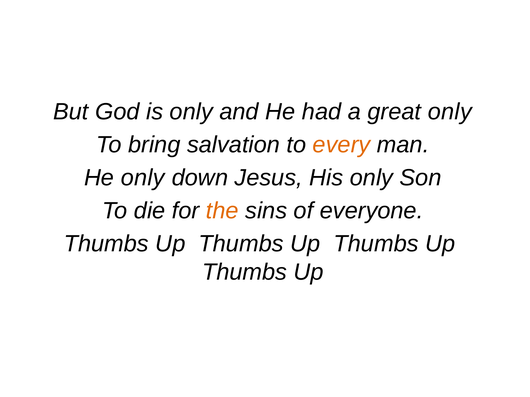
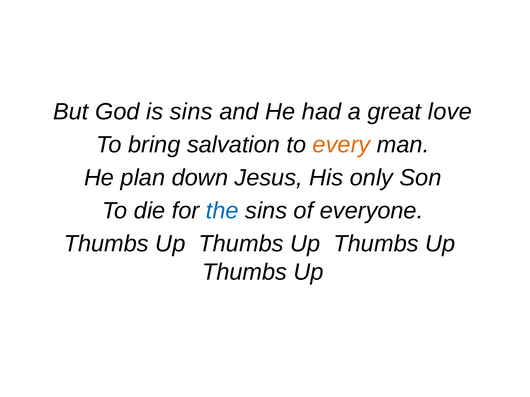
is only: only -> sins (191, 112)
great only: only -> love (450, 112)
He only: only -> plan (143, 178)
the colour: orange -> blue (222, 211)
